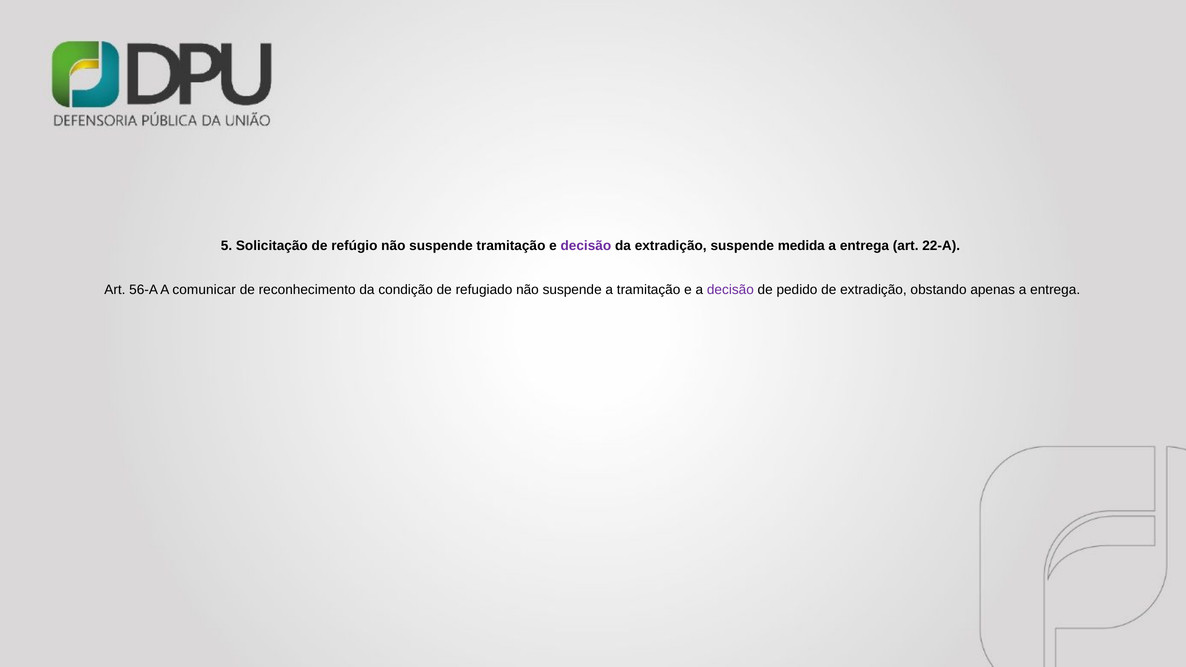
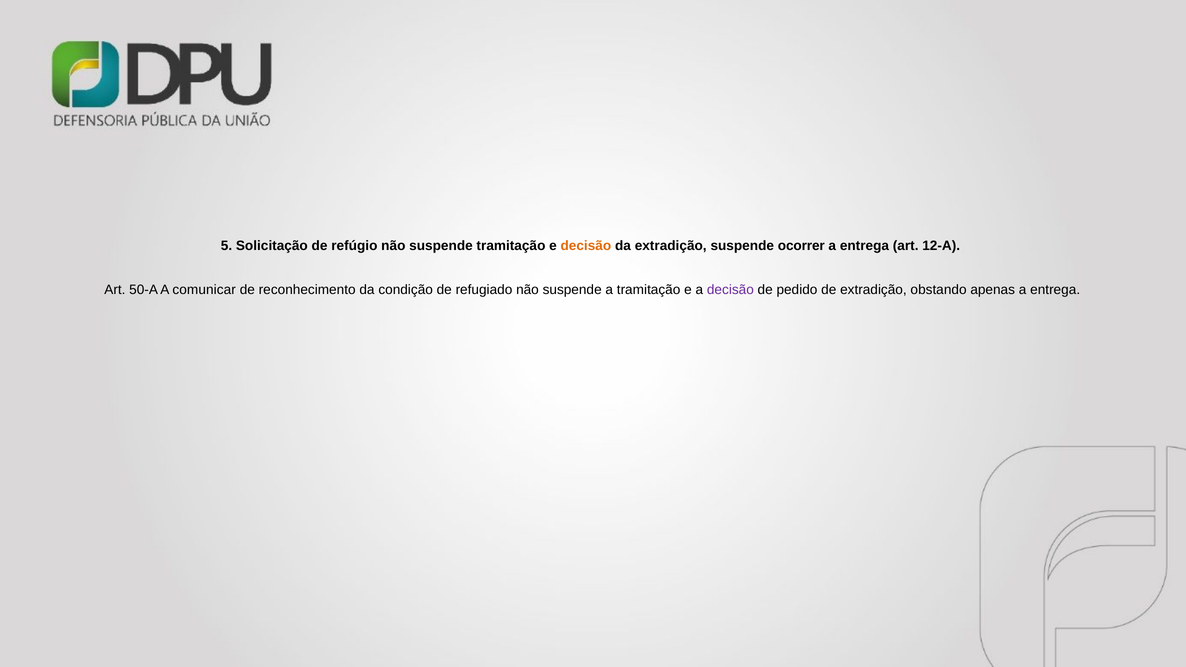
decisão colour: purple -> orange (586, 246)
medida: medida -> ocorrer (801, 246)
22-A: 22-A -> 12-A (941, 246)
56-A: 56-A -> 50-A (144, 290)
